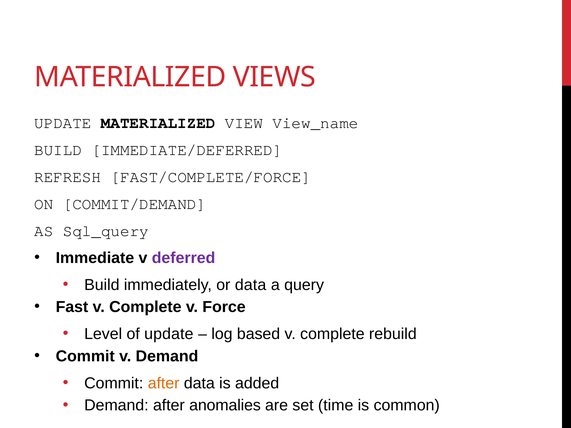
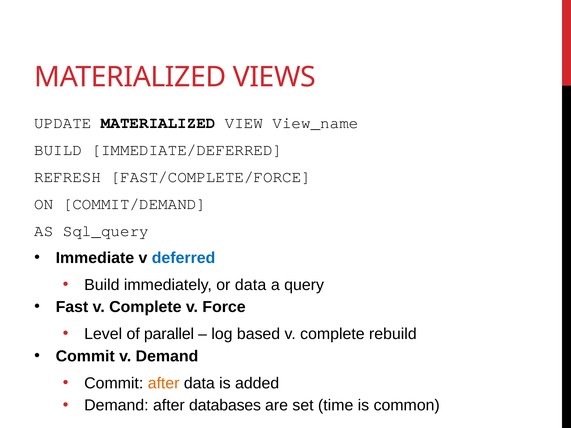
deferred colour: purple -> blue (184, 258)
of update: update -> parallel (169, 334)
anomalies: anomalies -> databases (225, 406)
